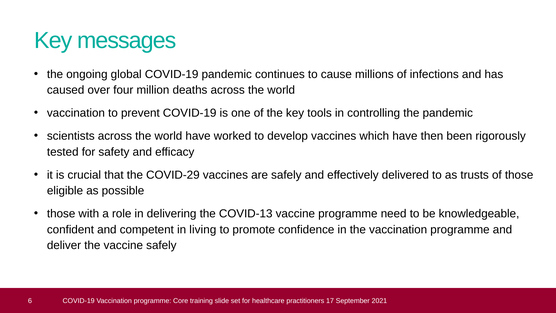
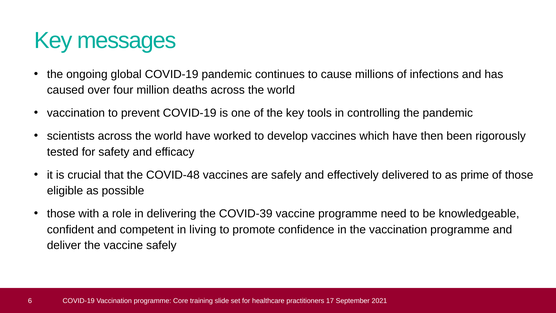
COVID-29: COVID-29 -> COVID-48 (173, 175)
trusts: trusts -> prime (475, 175)
COVID-13: COVID-13 -> COVID-39 (246, 214)
